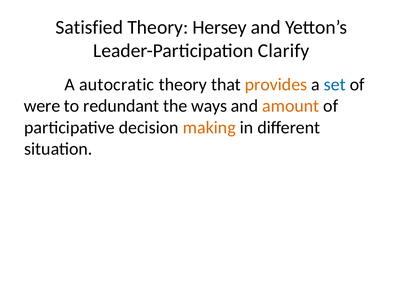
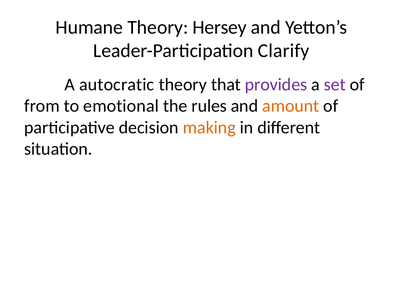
Satisfied: Satisfied -> Humane (89, 27)
provides colour: orange -> purple (276, 85)
set colour: blue -> purple (335, 85)
were: were -> from (42, 106)
redundant: redundant -> emotional (121, 106)
ways: ways -> rules (209, 106)
